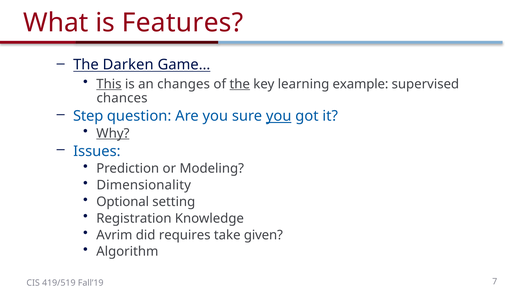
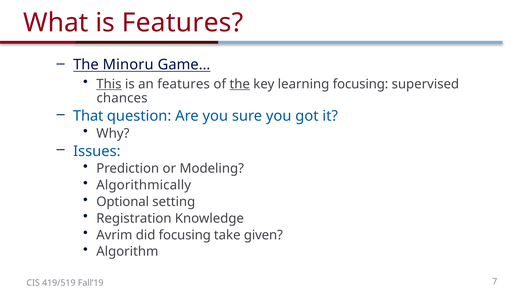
Darken: Darken -> Minoru (128, 65)
an changes: changes -> features (184, 84)
learning example: example -> focusing (361, 84)
Step: Step -> That (88, 116)
you underline: present -> none (279, 116)
Why underline: present -> none (113, 134)
Dimensionality: Dimensionality -> Algorithmically (144, 185)
did requires: requires -> focusing (185, 235)
